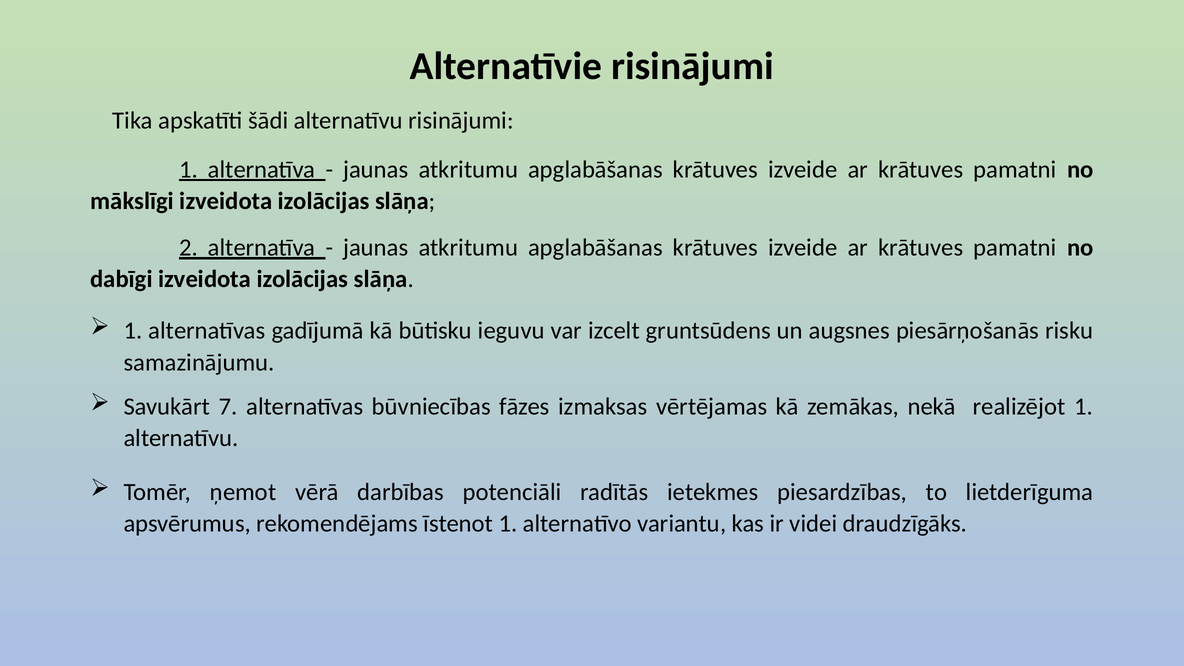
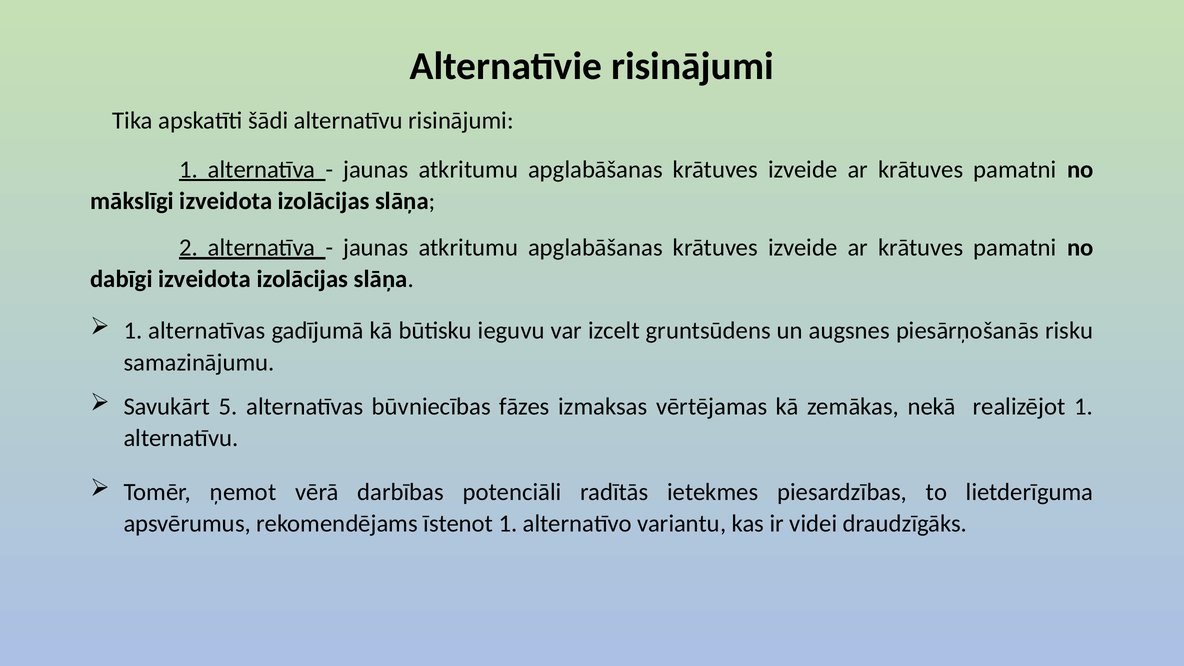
7: 7 -> 5 (228, 406)
